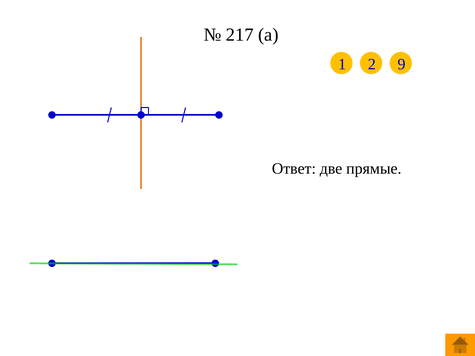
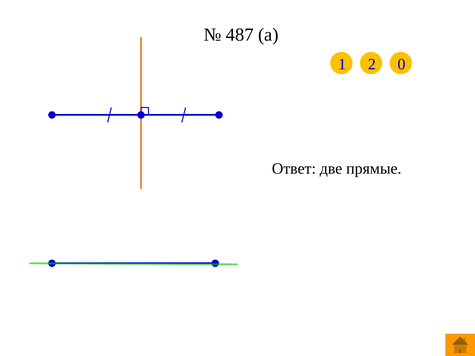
217: 217 -> 487 (240, 35)
9: 9 -> 0 (402, 64)
